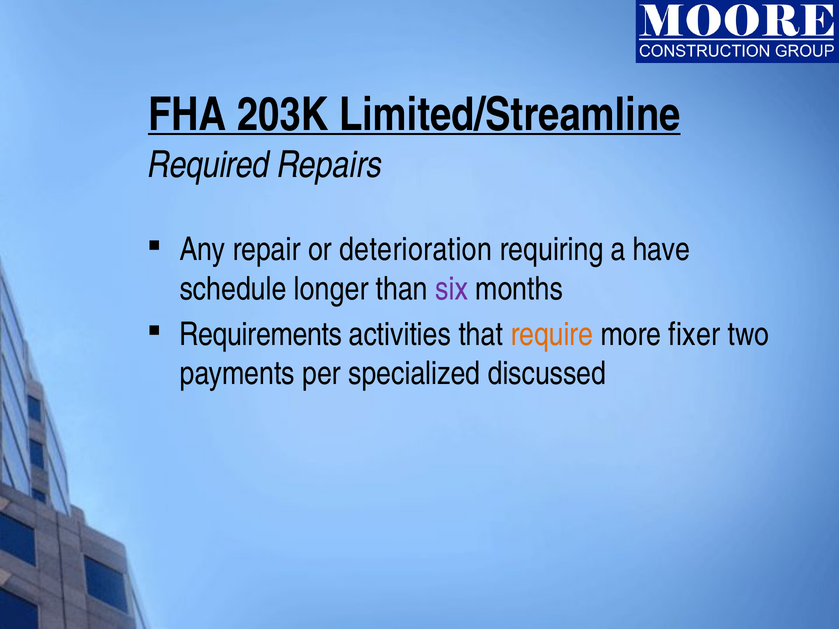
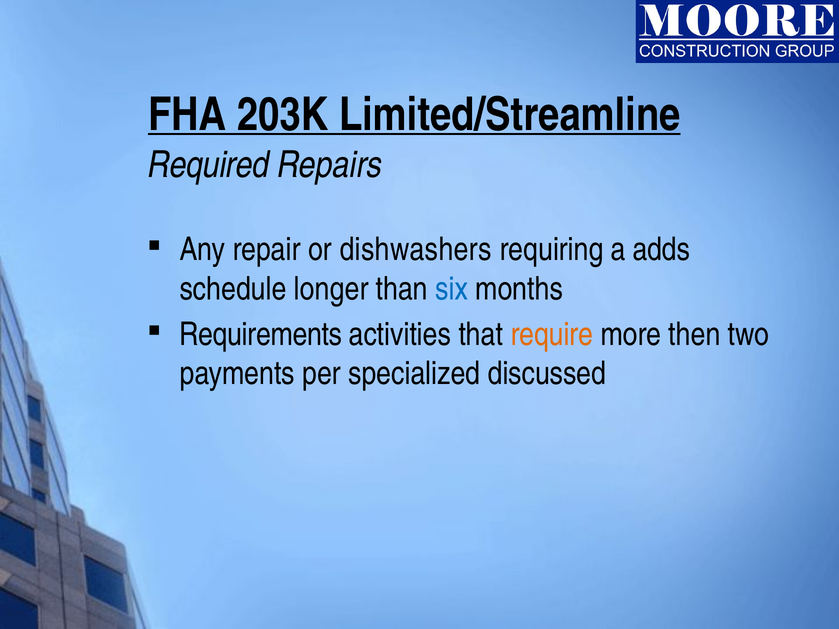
deterioration: deterioration -> dishwashers (416, 250)
have: have -> adds (661, 250)
six colour: purple -> blue (452, 289)
fixer: fixer -> then (695, 335)
